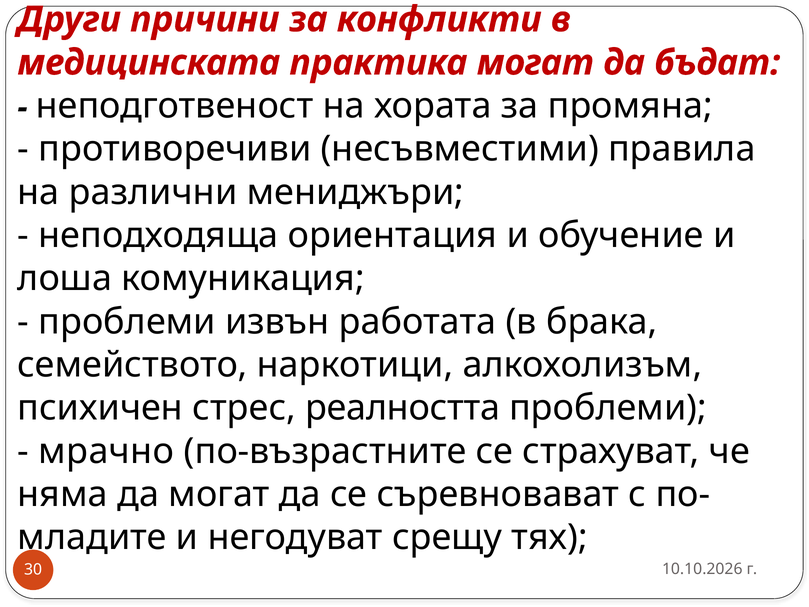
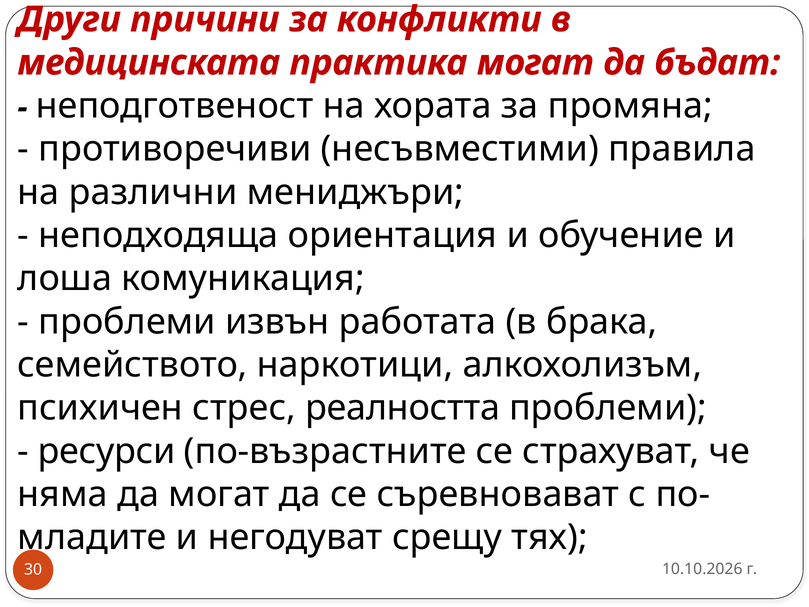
мрачно: мрачно -> ресурси (107, 451)
